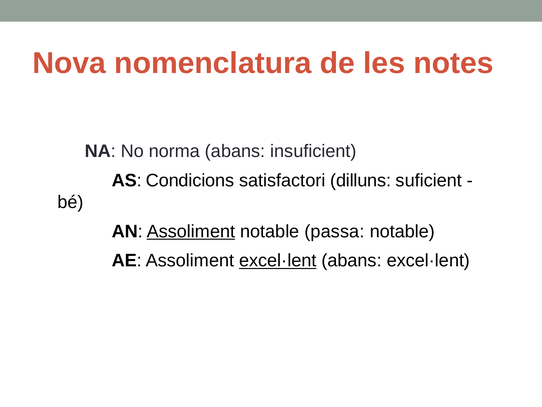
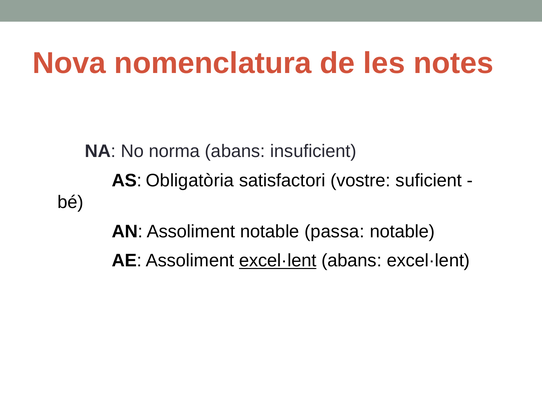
Condicions: Condicions -> Obligatòria (190, 180)
dilluns: dilluns -> vostre (361, 180)
Assoliment underline: present -> none (191, 231)
